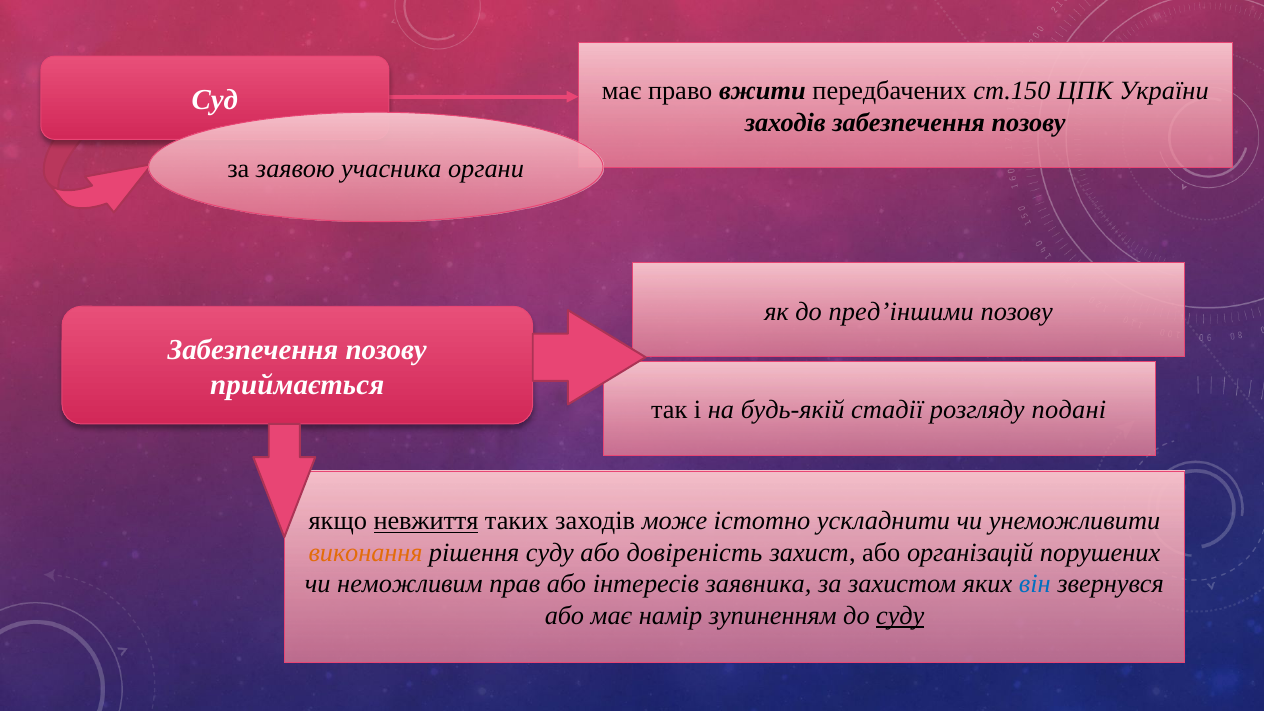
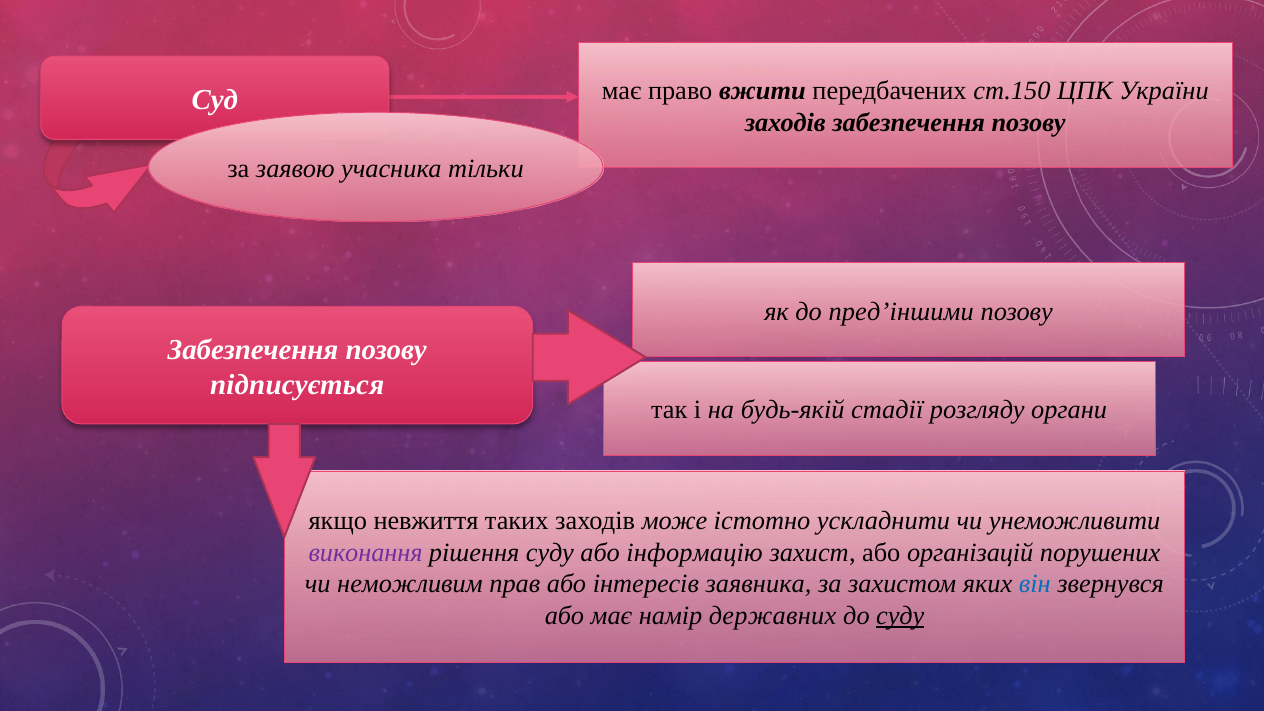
органи: органи -> тільки (486, 169)
приймається: приймається -> підписується (297, 384)
подані: подані -> органи (1069, 410)
невжиття underline: present -> none (426, 521)
виконання colour: orange -> purple (366, 553)
довіреність: довіреність -> інформацію (695, 553)
зупиненням: зупиненням -> державних (773, 616)
